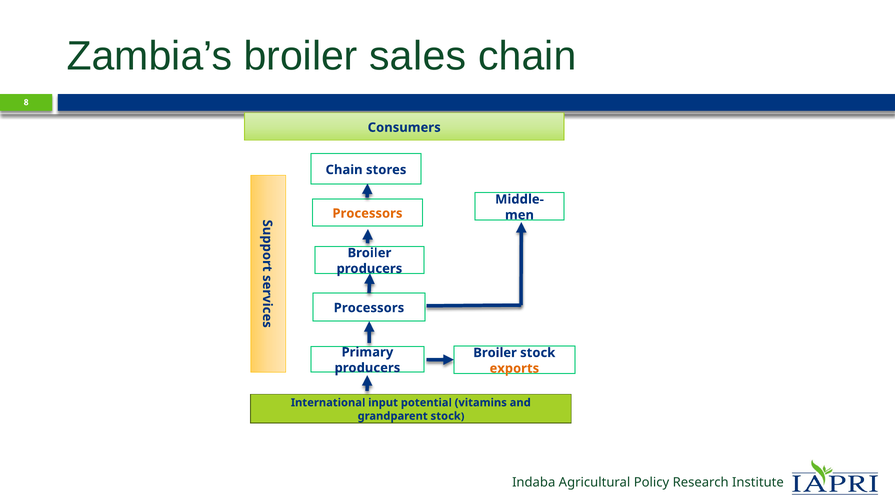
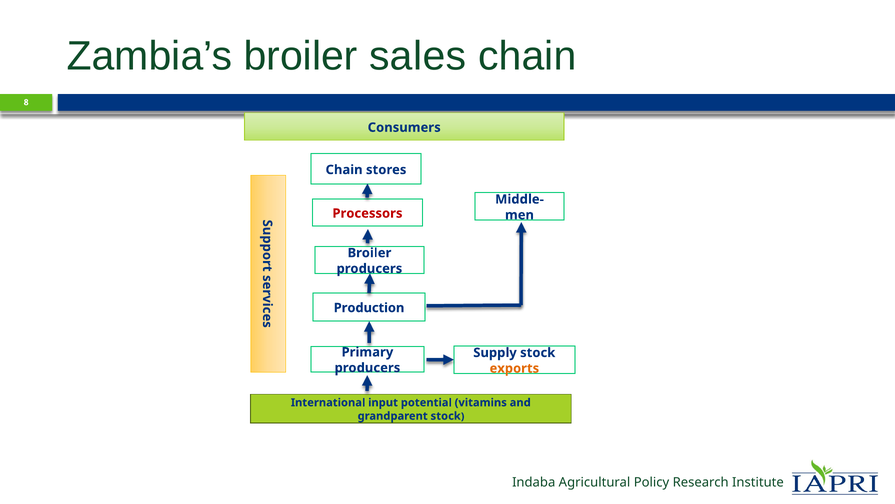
Processors colour: orange -> red (367, 213)
Processors: Processors -> Production (369, 308)
Broiler: Broiler -> Supply (495, 352)
